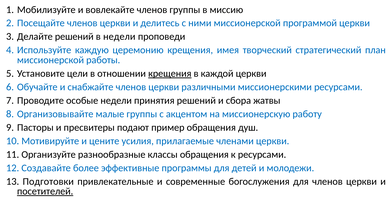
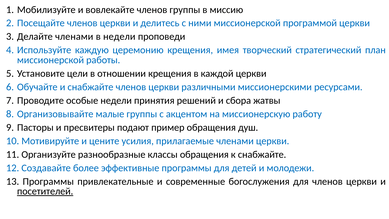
Делайте решений: решений -> членами (74, 37)
крещения underline: present -> none (170, 73)
к ресурсами: ресурсами -> снабжайте (262, 154)
Подготовки: Подготовки -> Программы (48, 181)
